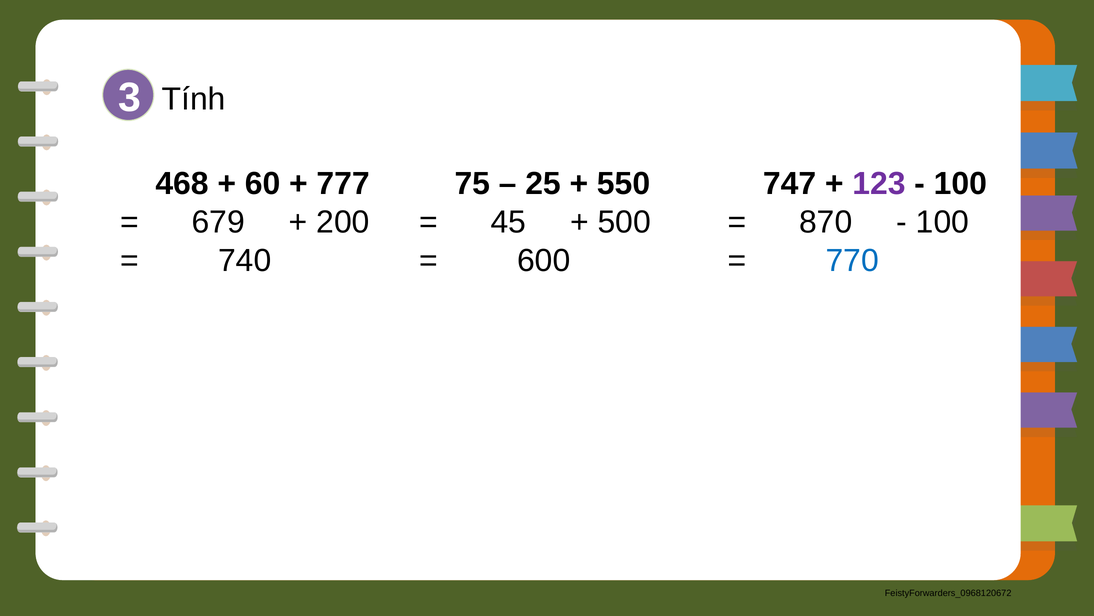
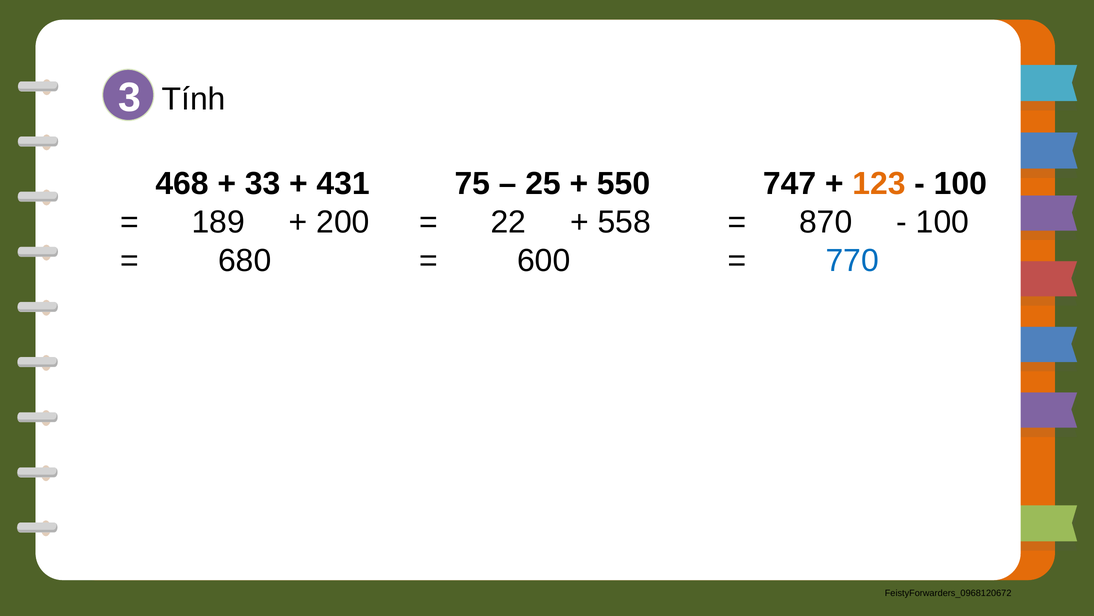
60: 60 -> 33 (263, 184)
777: 777 -> 431 (343, 184)
123 colour: purple -> orange (879, 184)
679: 679 -> 189 (218, 222)
45: 45 -> 22 (508, 222)
500: 500 -> 558 (624, 222)
740: 740 -> 680 (245, 260)
